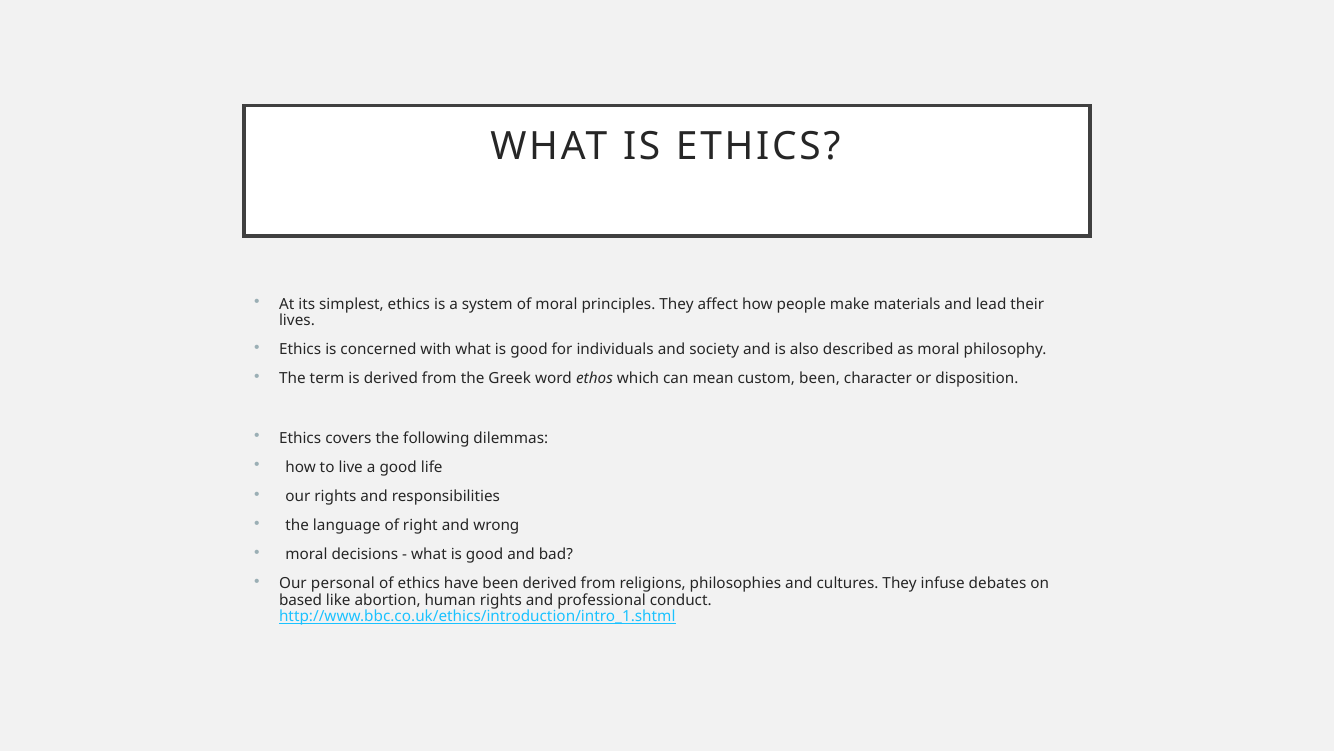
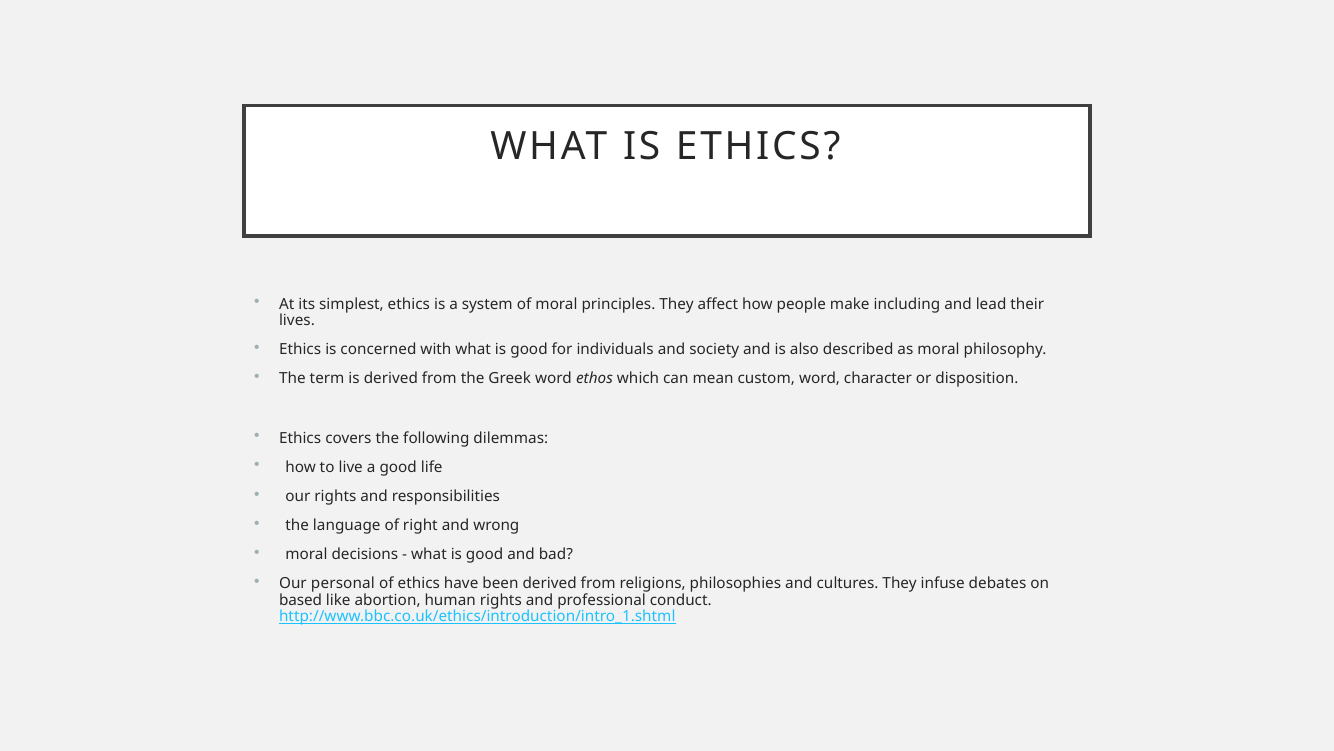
materials: materials -> including (907, 304)
custom been: been -> word (820, 378)
